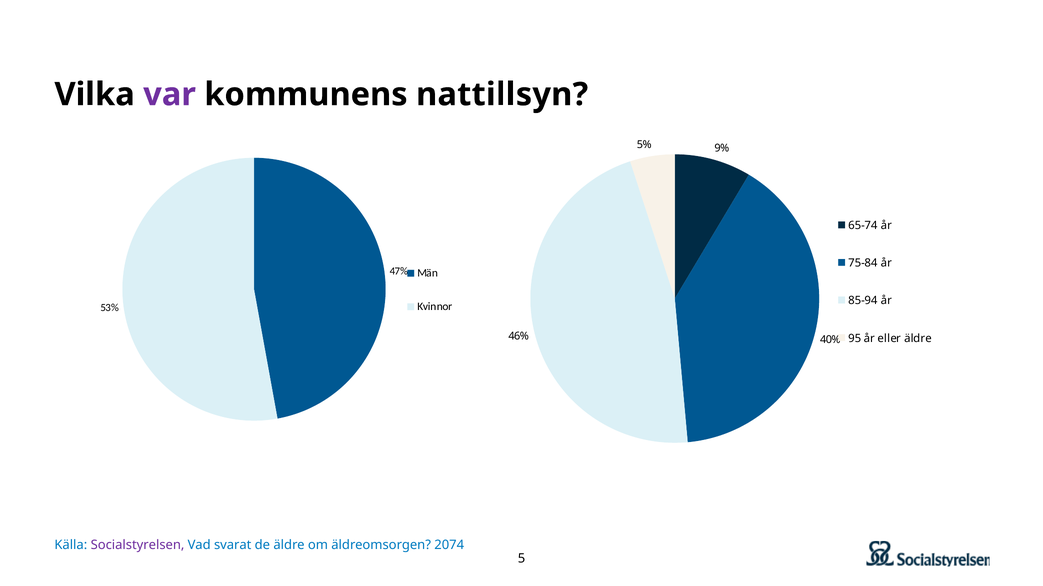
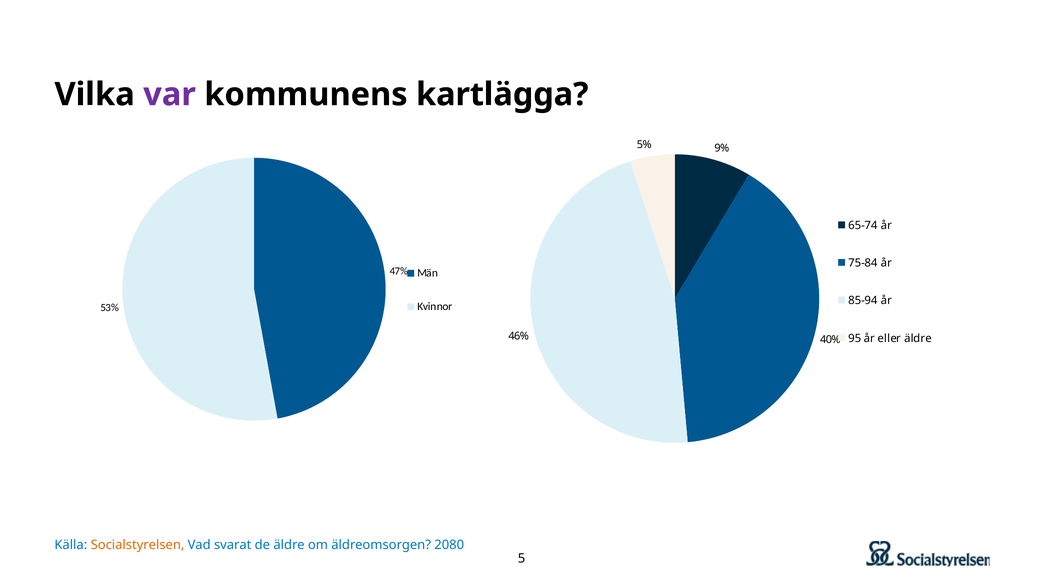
nattillsyn: nattillsyn -> kartlägga (502, 95)
Socialstyrelsen colour: purple -> orange (138, 545)
2074: 2074 -> 2080 (449, 545)
